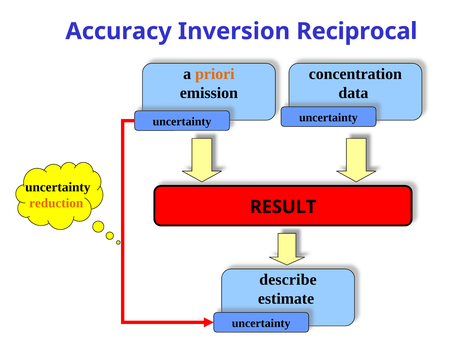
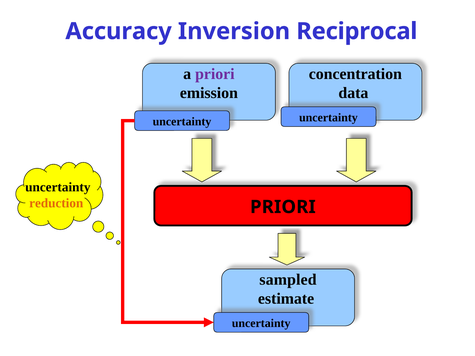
priori colour: orange -> purple (215, 74)
RESULT: RESULT -> PRIORI (283, 207)
describe: describe -> sampled (288, 280)
